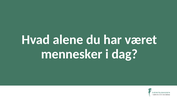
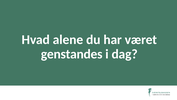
mennesker: mennesker -> genstandes (72, 54)
